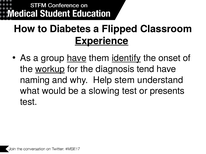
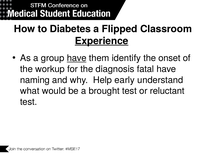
identify underline: present -> none (126, 58)
workup underline: present -> none (50, 69)
tend: tend -> fatal (145, 69)
stem: stem -> early (125, 80)
slowing: slowing -> brought (104, 91)
presents: presents -> reluctant (167, 91)
